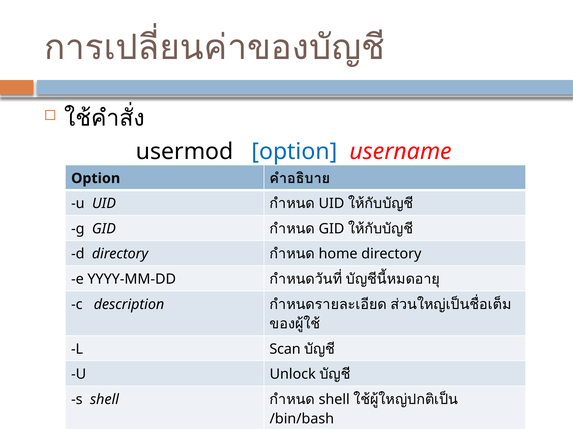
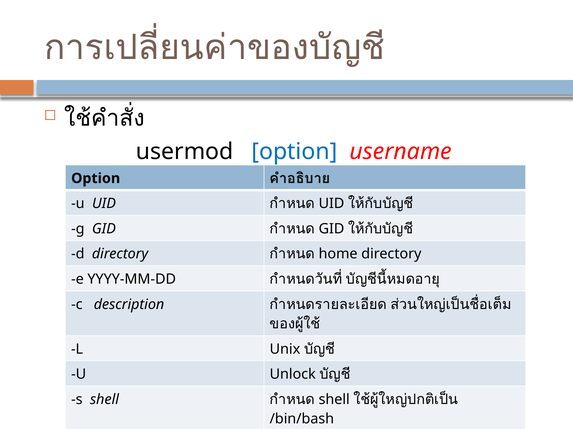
Scan: Scan -> Unix (285, 350)
